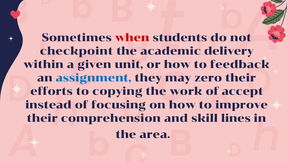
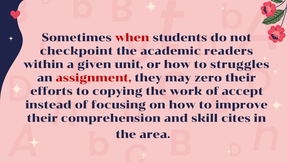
delivery: delivery -> readers (229, 51)
feedback: feedback -> struggles (240, 64)
assignment colour: blue -> red (94, 78)
lines: lines -> cites (236, 118)
